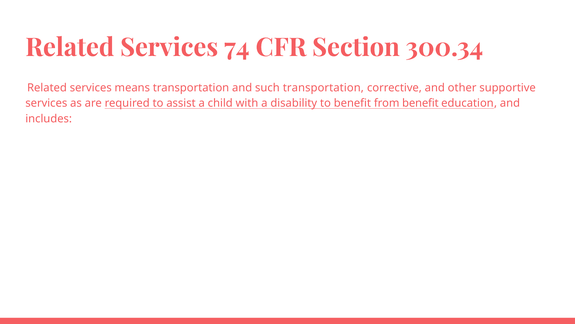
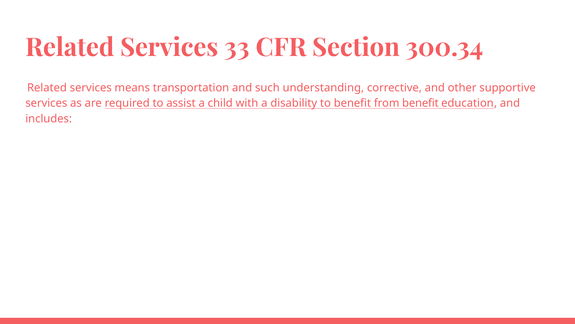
74: 74 -> 33 (237, 47)
such transportation: transportation -> understanding (323, 88)
